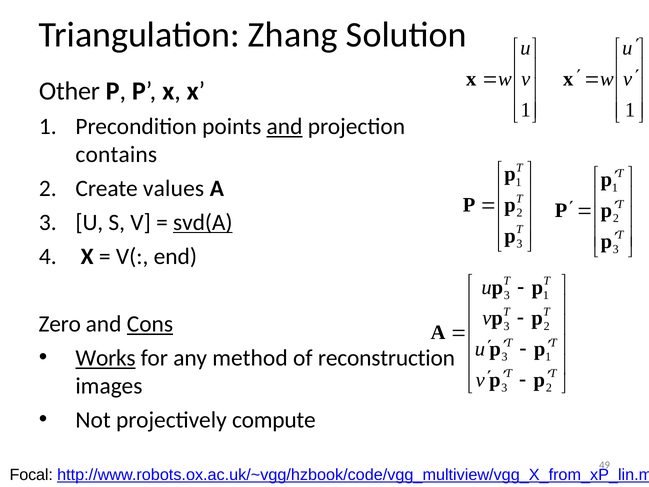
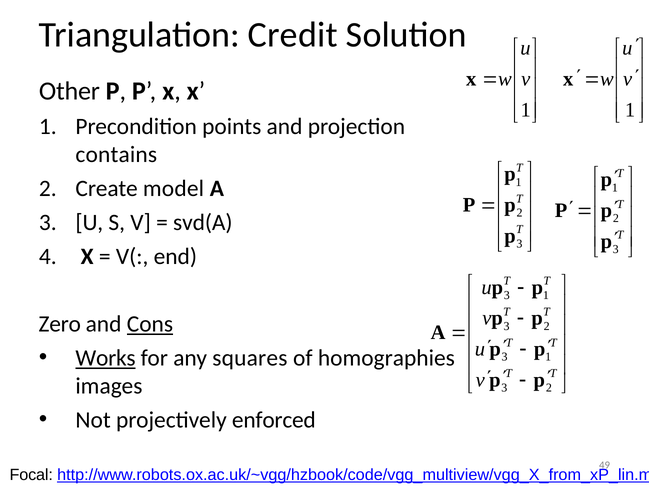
Zhang: Zhang -> Credit (293, 35)
and underline: present -> none (285, 126)
values: values -> model (174, 188)
svd(A underline: present -> none (203, 222)
method: method -> squares (250, 358)
reconstruction: reconstruction -> homographies (386, 358)
compute: compute -> enforced (274, 420)
